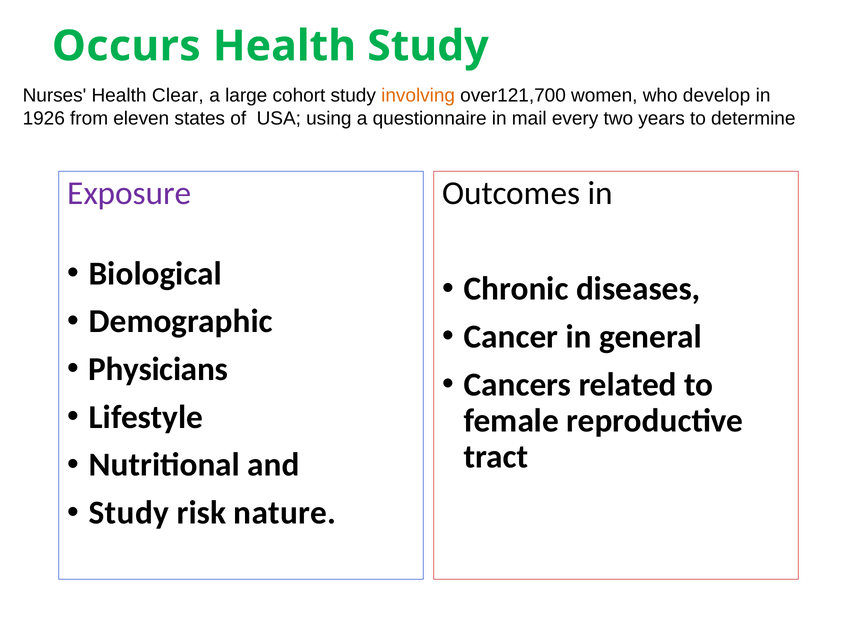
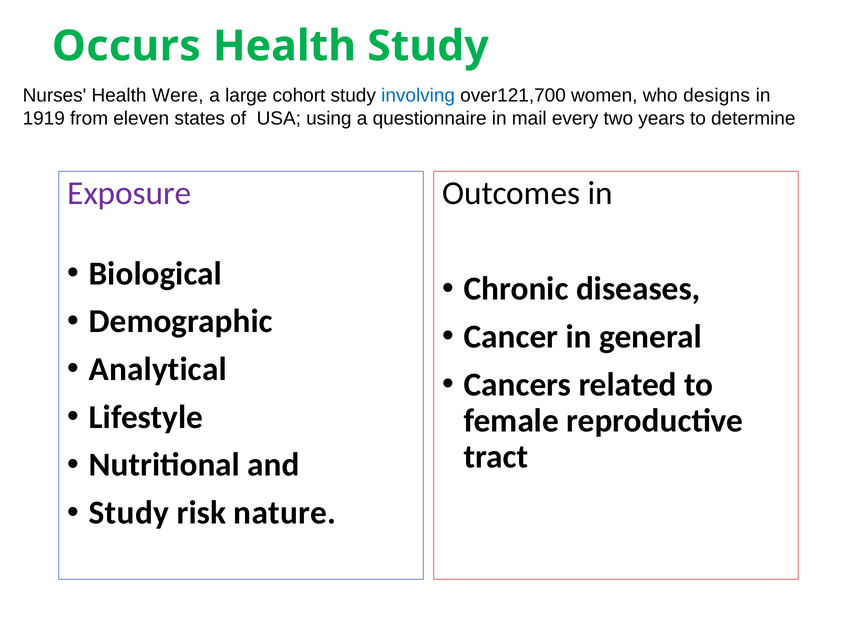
Clear: Clear -> Were (178, 95)
involving colour: orange -> blue (418, 95)
develop: develop -> designs (717, 95)
1926: 1926 -> 1919 (44, 118)
Physicians: Physicians -> Analytical (158, 369)
